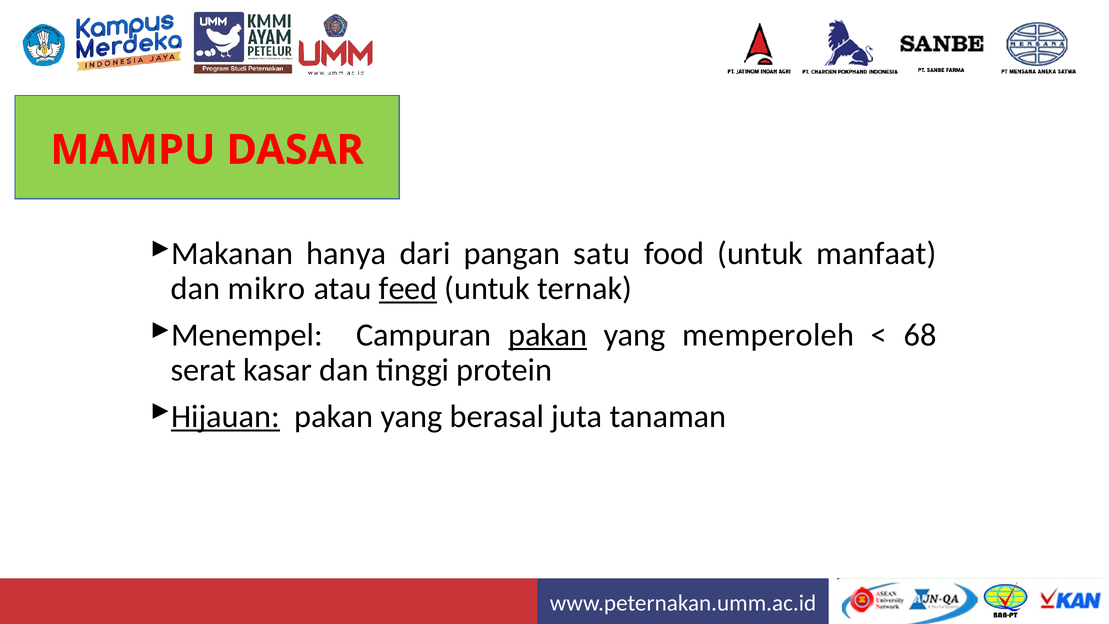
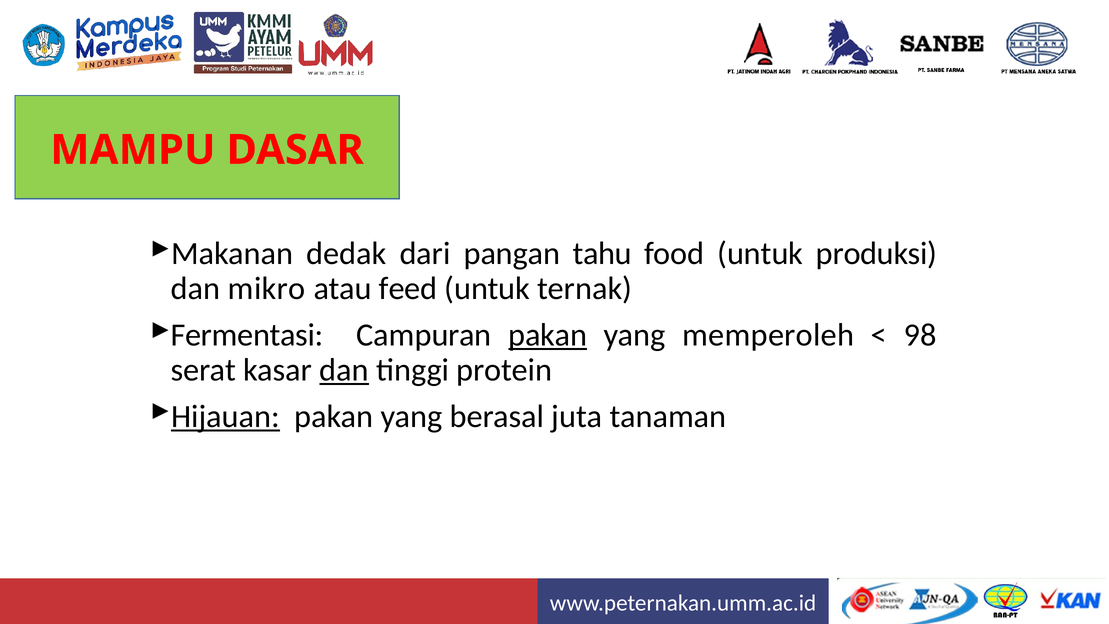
hanya: hanya -> dedak (346, 254)
satu: satu -> tahu (602, 254)
manfaat: manfaat -> produksi (877, 254)
feed underline: present -> none (408, 288)
Menempel: Menempel -> Fermentasi (247, 335)
68: 68 -> 98 (920, 335)
dan underline: none -> present (344, 370)
